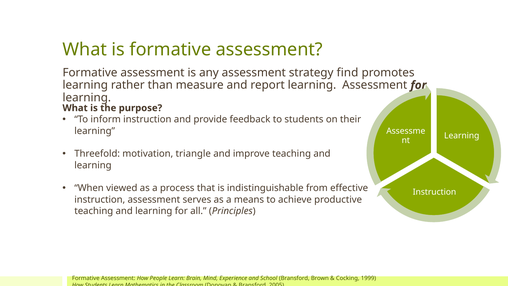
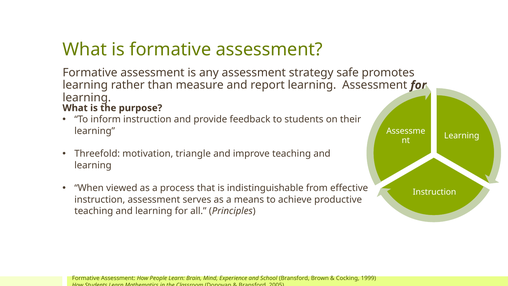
find: find -> safe (348, 72)
